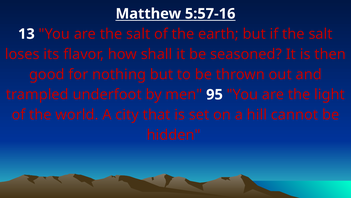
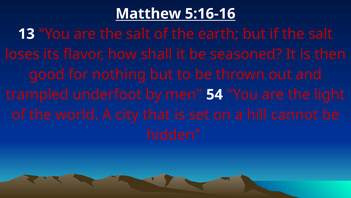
5:57-16: 5:57-16 -> 5:16-16 (210, 14)
95: 95 -> 54 (214, 94)
